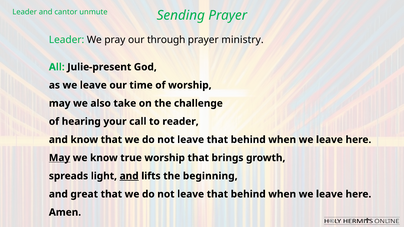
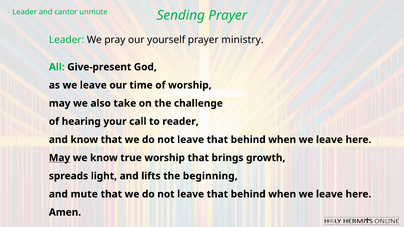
through: through -> yourself (166, 40)
Julie-present: Julie-present -> Give-present (99, 67)
and underline: present -> none (129, 176)
great: great -> mute (84, 194)
